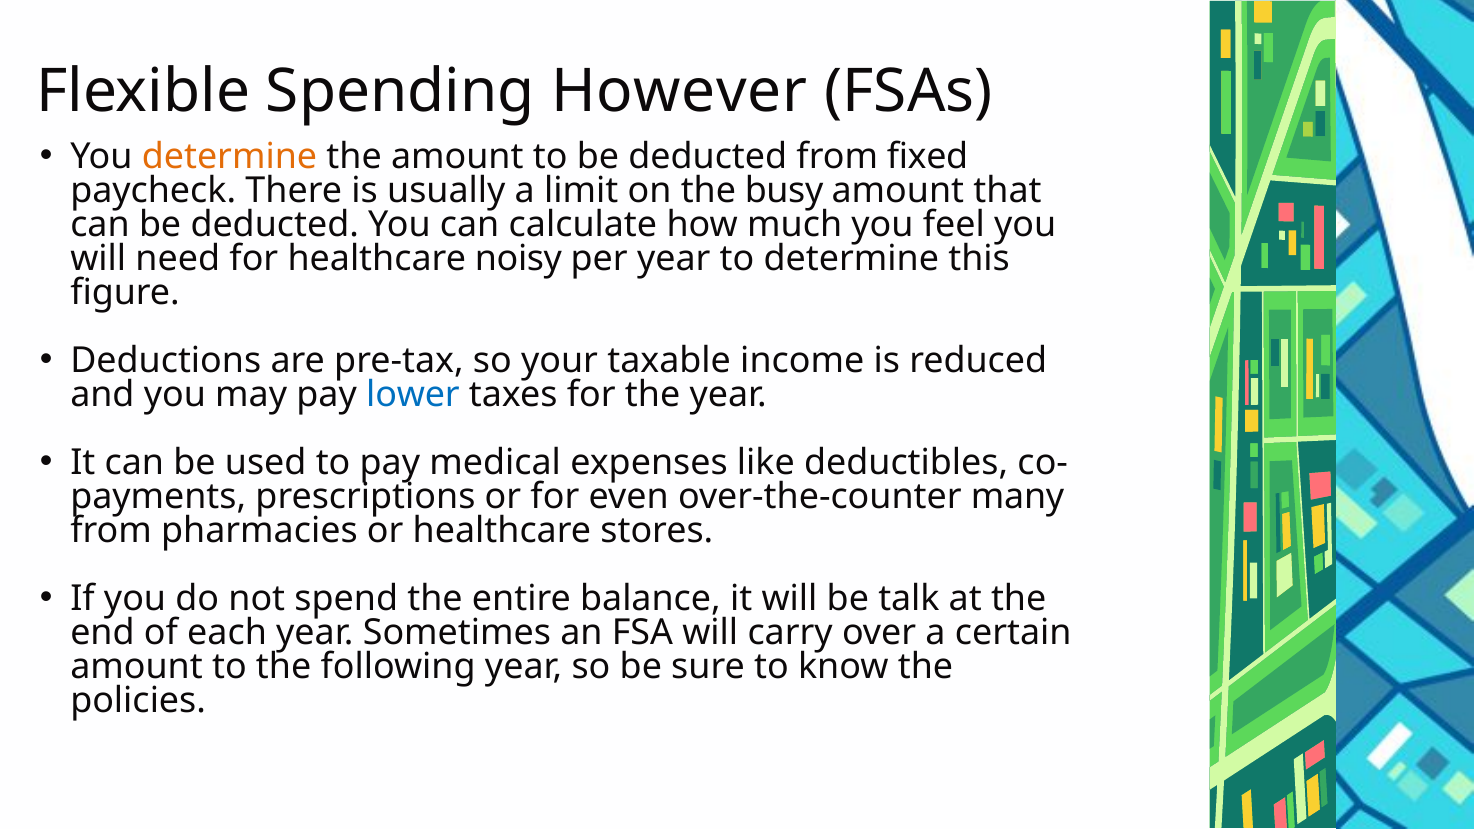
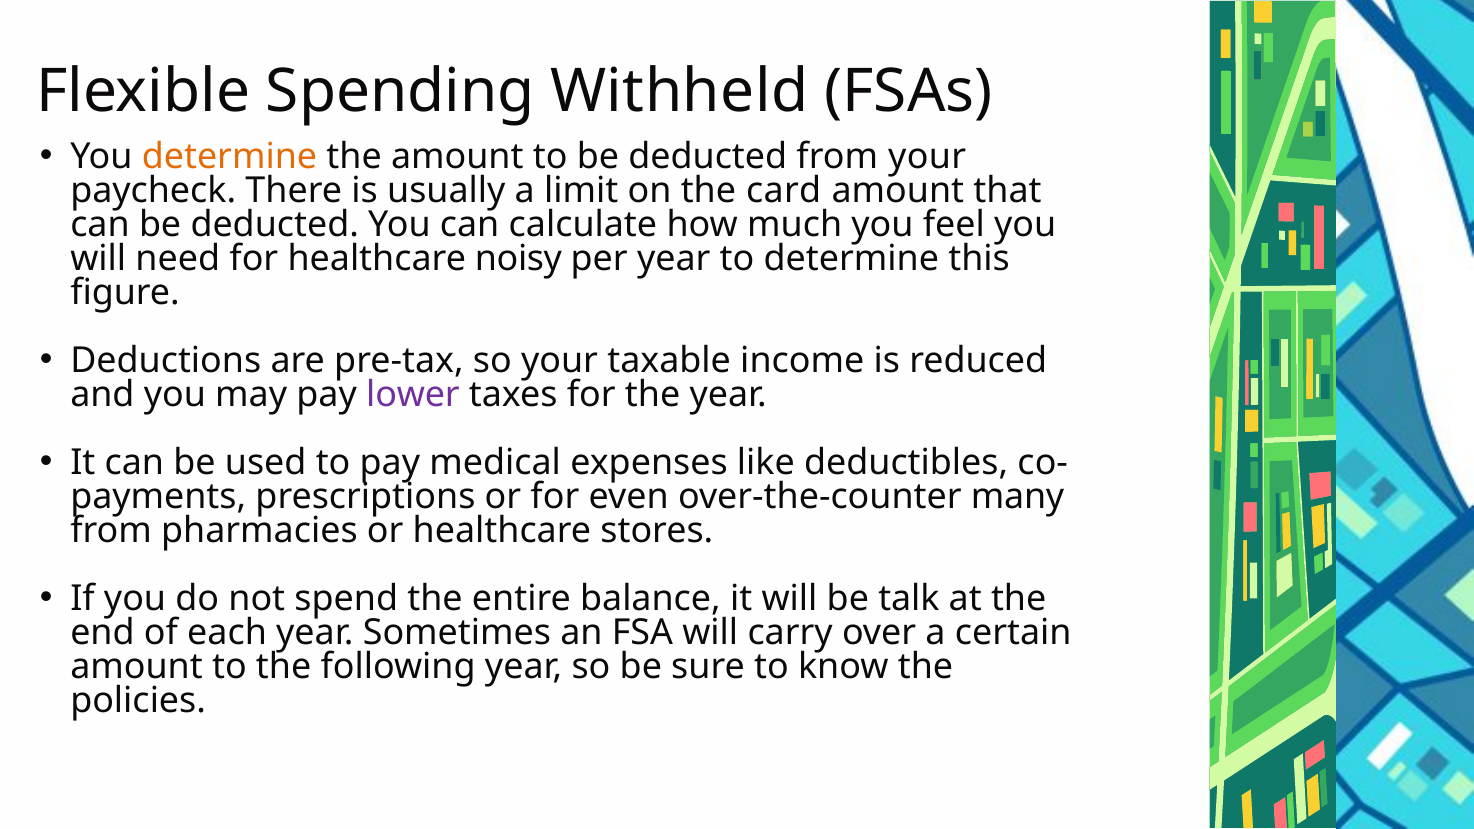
However: However -> Withheld (679, 91)
from fixed: fixed -> your (927, 156)
busy: busy -> card (784, 190)
lower colour: blue -> purple (413, 395)
